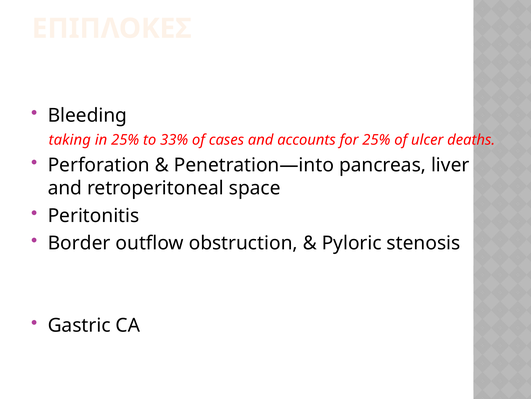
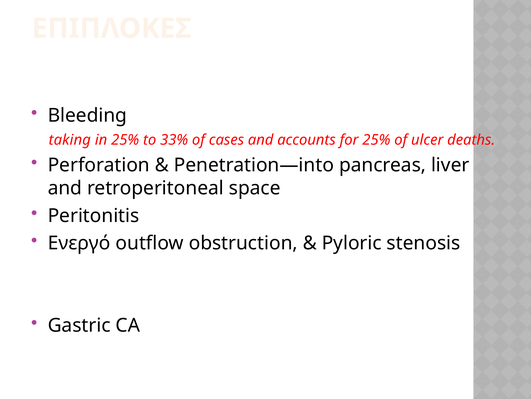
Border: Border -> Ενεργό (79, 243)
